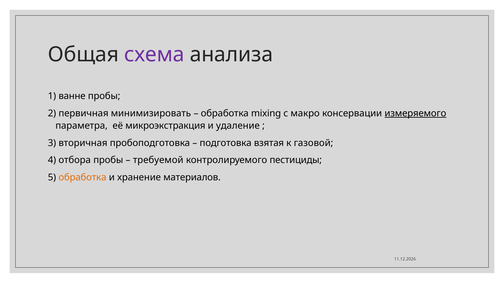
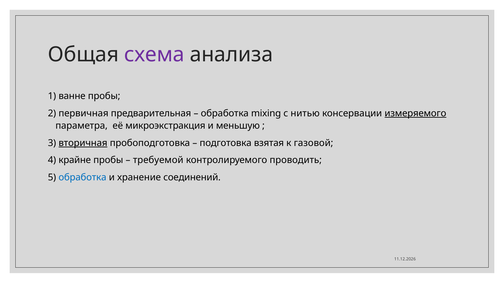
минимизировать: минимизировать -> предварительная (151, 113)
макро: макро -> нитью (305, 113)
удаление: удаление -> меньшую (238, 126)
вторичная underline: none -> present (83, 143)
отбора: отбора -> крайне (75, 160)
пестициды: пестициды -> проводить (296, 160)
обработка colour: orange -> blue (82, 178)
материалов: материалов -> соединений (192, 178)
